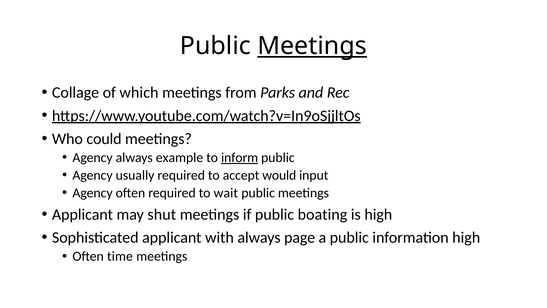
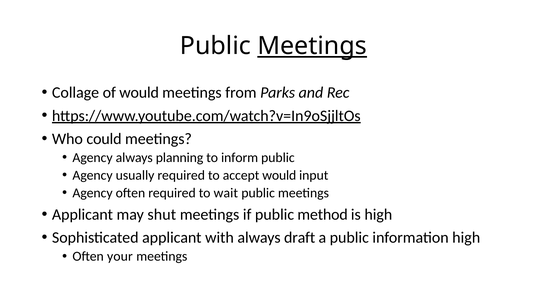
of which: which -> would (139, 92)
example: example -> planning (180, 158)
inform underline: present -> none (240, 158)
boating: boating -> method (323, 214)
page: page -> draft (300, 237)
time: time -> your (120, 256)
